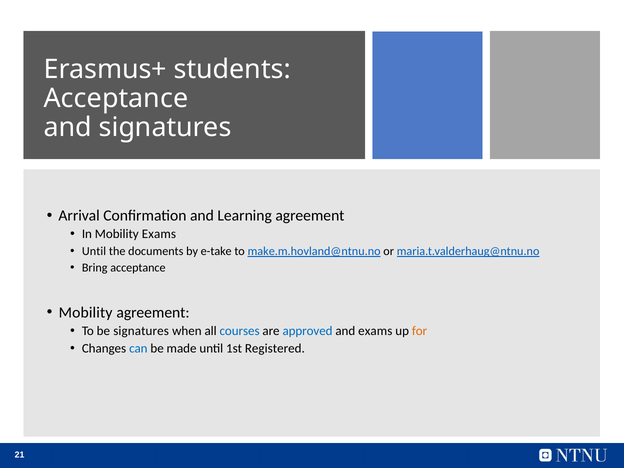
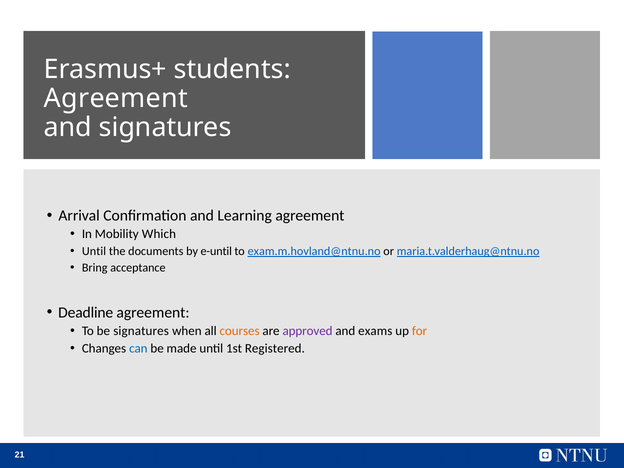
Acceptance: Acceptance -> Agreement (116, 98)
Mobility Exams: Exams -> Which (159, 234)
e-take: e-take -> e-until (216, 251)
make.m.hovland@ntnu.no: make.m.hovland@ntnu.no -> exam.m.hovland@ntnu.no (314, 251)
Mobility: Mobility -> Deadline (86, 312)
courses colour: blue -> orange (240, 331)
approved colour: blue -> purple (308, 331)
